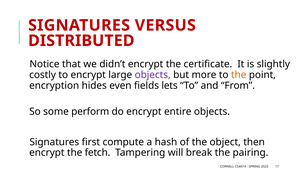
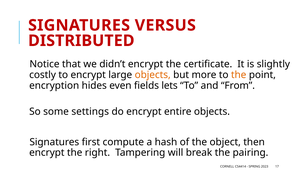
objects colour: purple -> orange (153, 75)
perform: perform -> settings (90, 111)
fetch: fetch -> right (97, 152)
